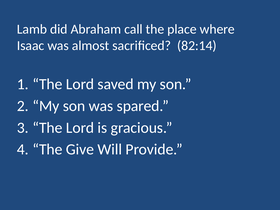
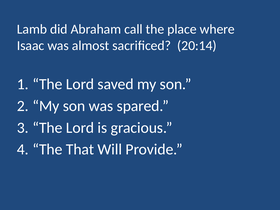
82:14: 82:14 -> 20:14 (197, 46)
Give: Give -> That (80, 149)
